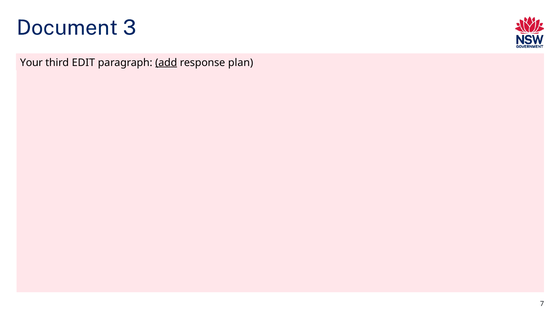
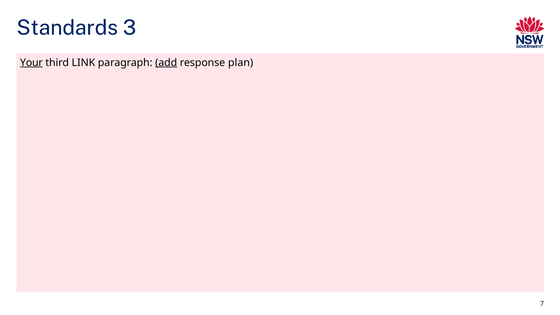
Document: Document -> Standards (67, 28)
Your underline: none -> present (31, 63)
EDIT: EDIT -> LINK (83, 63)
